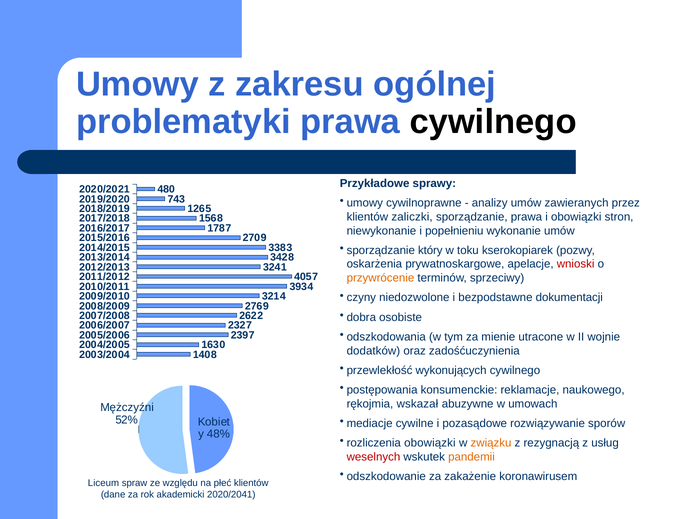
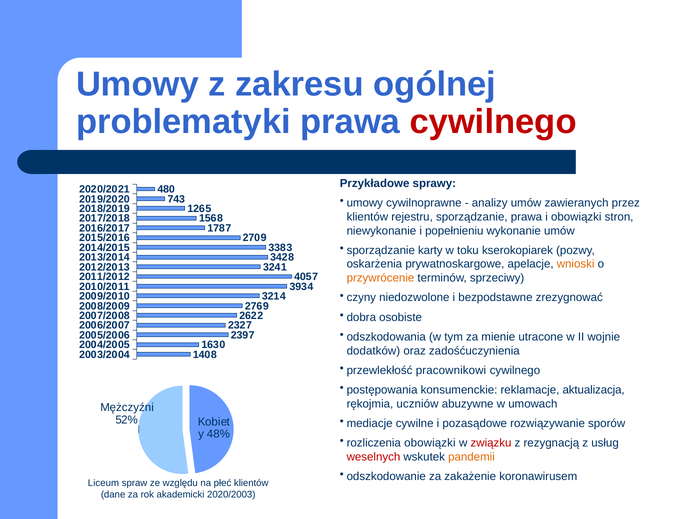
cywilnego colour: black -> red (493, 122)
zaliczki: zaliczki -> rejestru (412, 217)
który: który -> karty (430, 250)
wnioski colour: red -> orange (576, 264)
dokumentacji: dokumentacji -> zrezygnować (569, 297)
wykonujących: wykonujących -> pracownikowi (451, 370)
naukowego: naukowego -> aktualizacja (594, 389)
wskazał: wskazał -> uczniów (417, 403)
związku colour: orange -> red (491, 442)
2020/2041: 2020/2041 -> 2020/2003 (231, 494)
